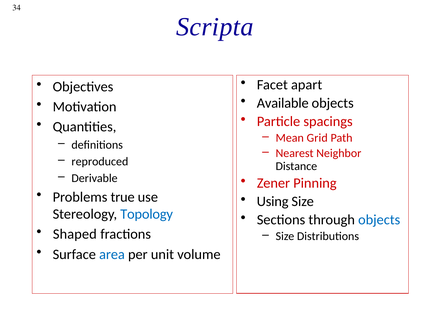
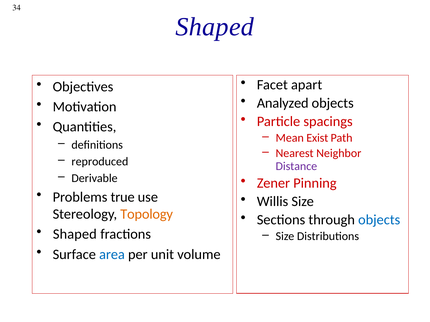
Scripta: Scripta -> Shaped (215, 27)
Available: Available -> Analyzed (283, 103)
Grid: Grid -> Exist (317, 138)
Distance colour: black -> purple (296, 166)
Using: Using -> Willis (273, 202)
Topology colour: blue -> orange (147, 215)
